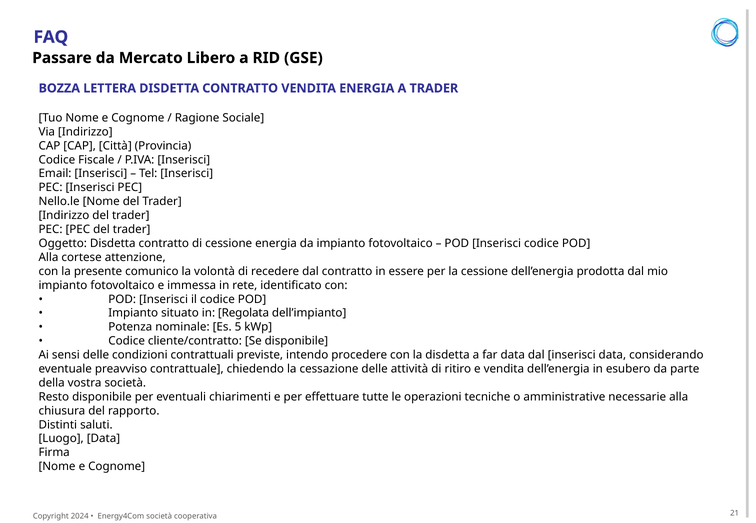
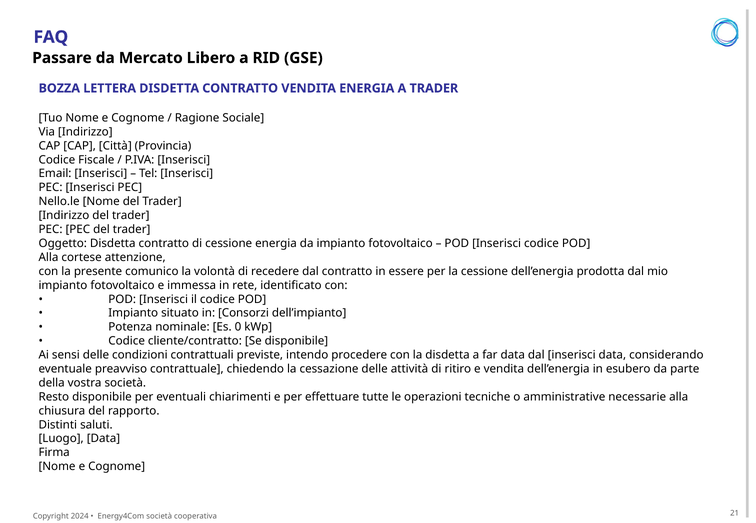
Regolata: Regolata -> Consorzi (243, 313)
5: 5 -> 0 (238, 327)
